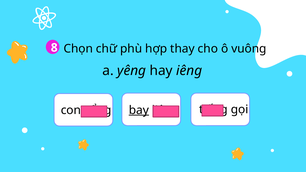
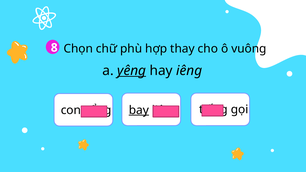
yêng underline: none -> present (132, 71)
